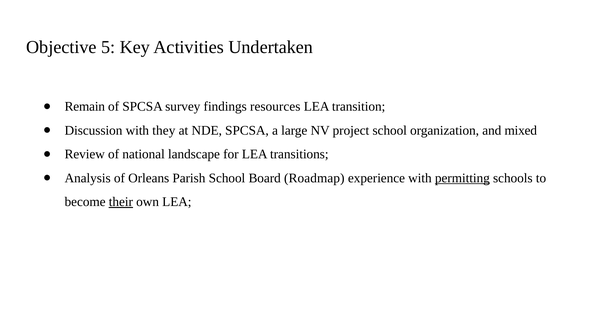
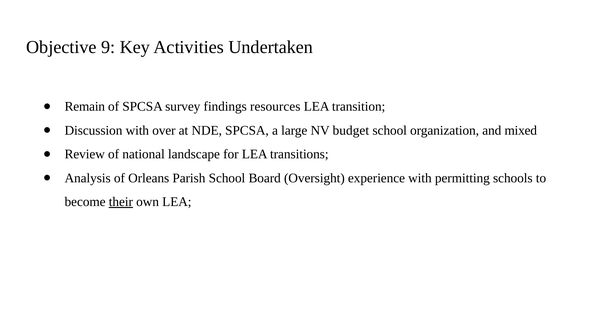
5: 5 -> 9 (108, 47)
they: they -> over (164, 130)
project: project -> budget (351, 130)
Roadmap: Roadmap -> Oversight (314, 178)
permitting underline: present -> none (462, 178)
